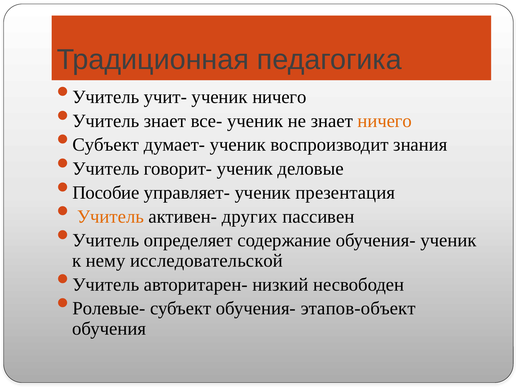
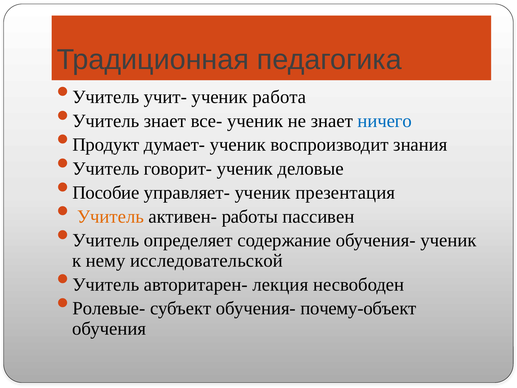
ученик ничего: ничего -> работа (279, 97)
ничего colour: orange -> blue (385, 121)
Субъект: Субъект -> Продукт (106, 145)
других: других -> работы (250, 216)
низкий: низкий -> лекция (280, 284)
этапов-объект: этапов-объект -> почему-объект (358, 308)
